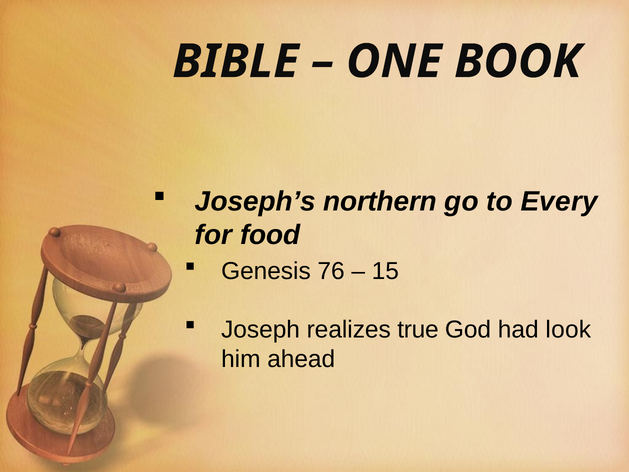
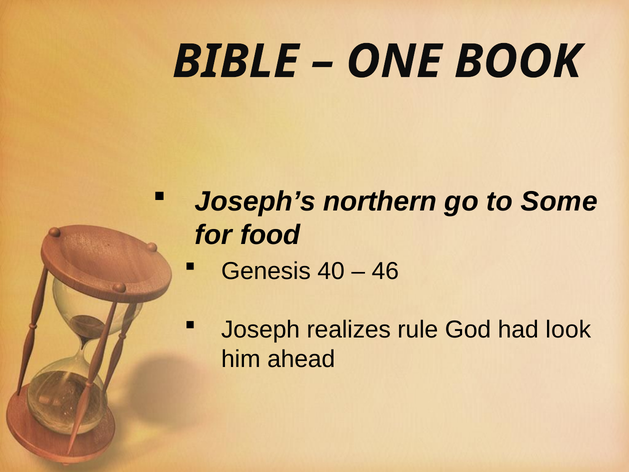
Every: Every -> Some (559, 201)
76: 76 -> 40 (331, 271)
15: 15 -> 46 (385, 271)
true: true -> rule (418, 330)
